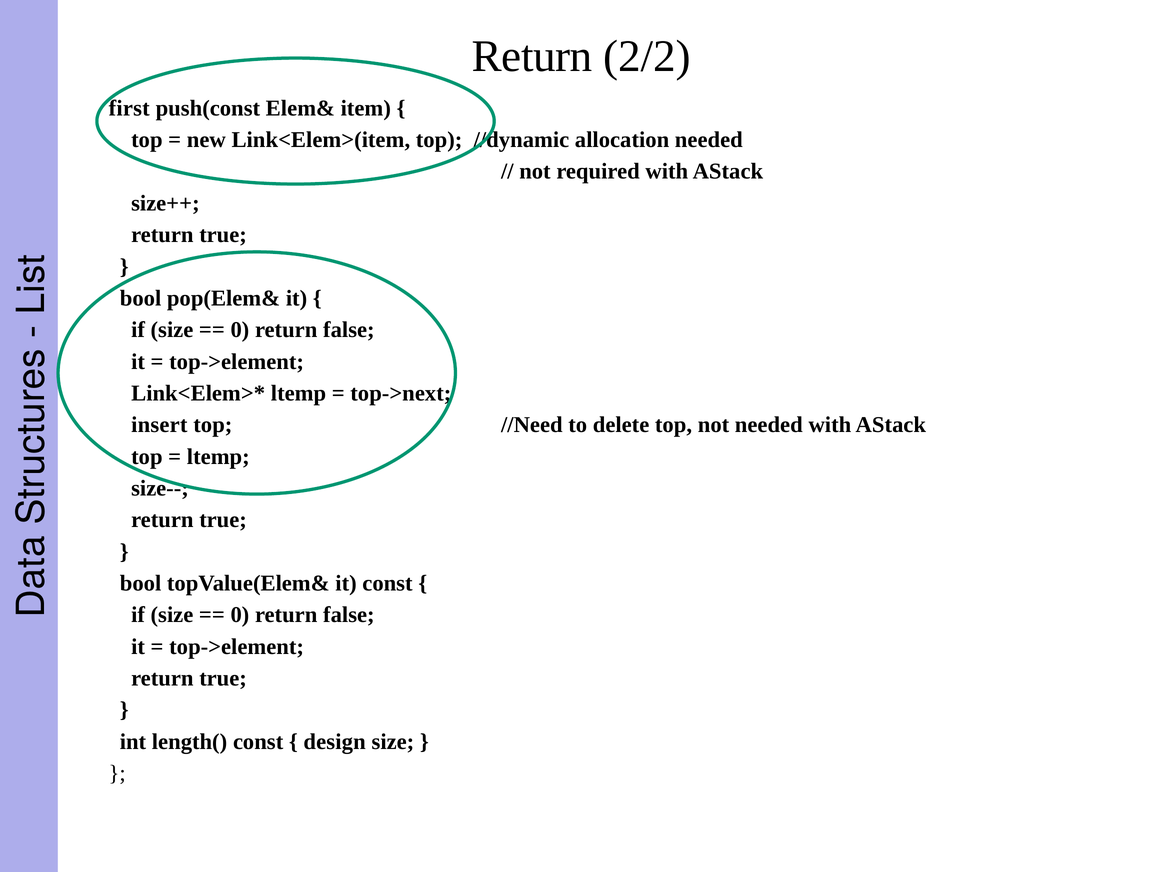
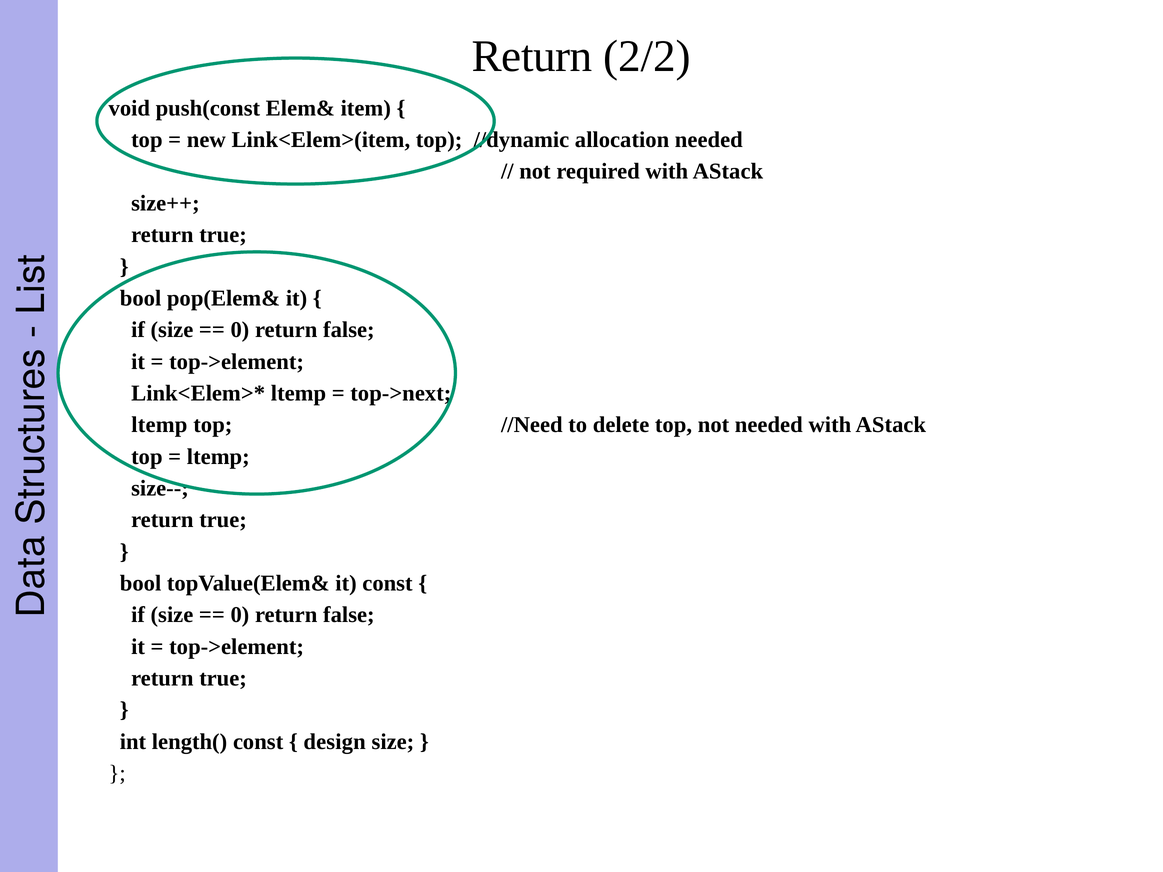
first: first -> void (129, 108)
insert: insert -> ltemp (159, 425)
